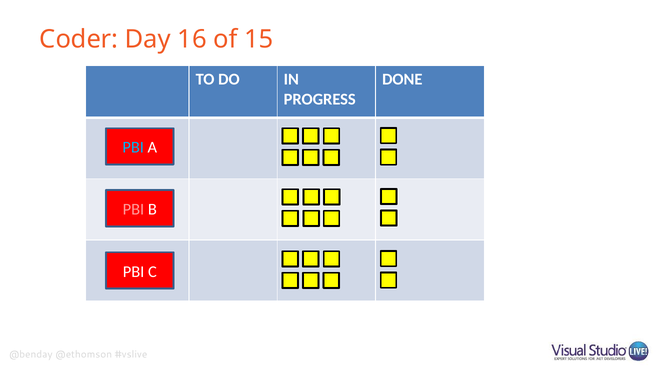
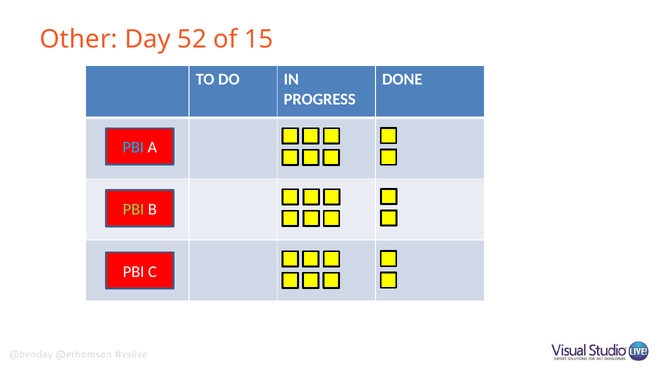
Coder: Coder -> Other (79, 40)
16: 16 -> 52 (192, 40)
PBI colour: pink -> light green (133, 210)
